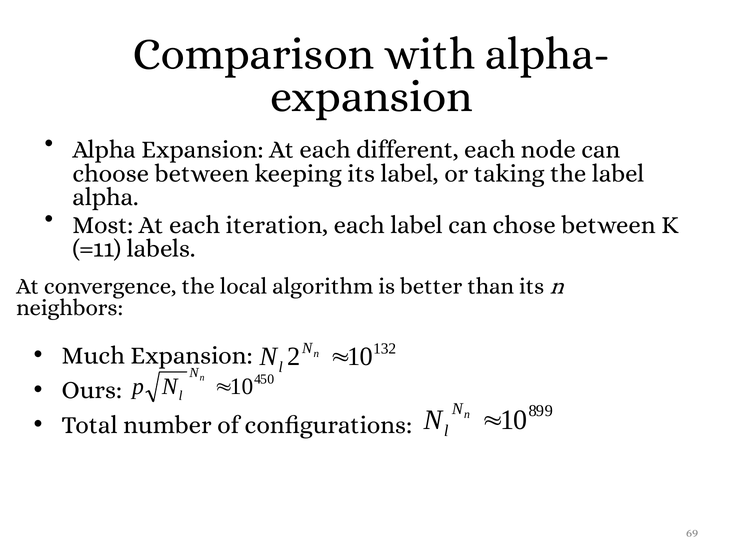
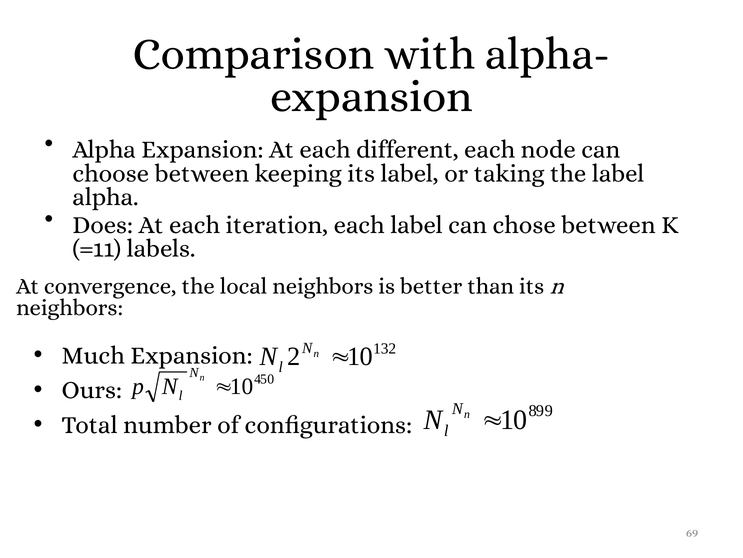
Most: Most -> Does (103, 225)
local algorithm: algorithm -> neighbors (323, 286)
